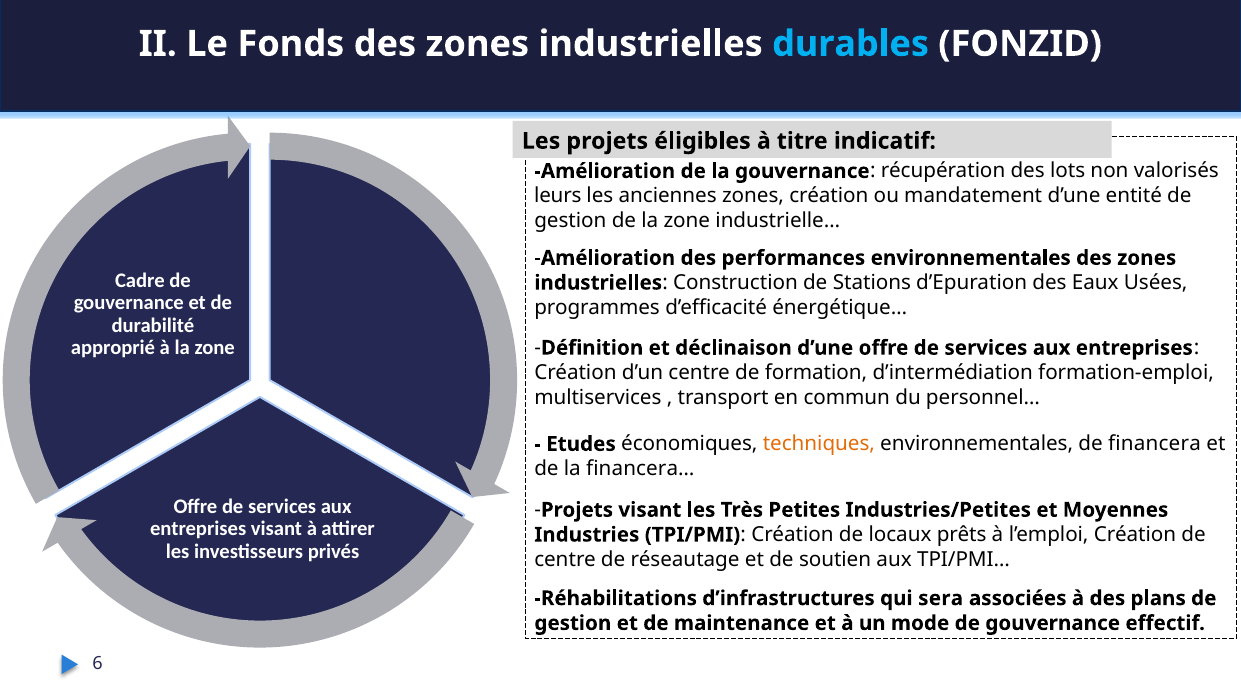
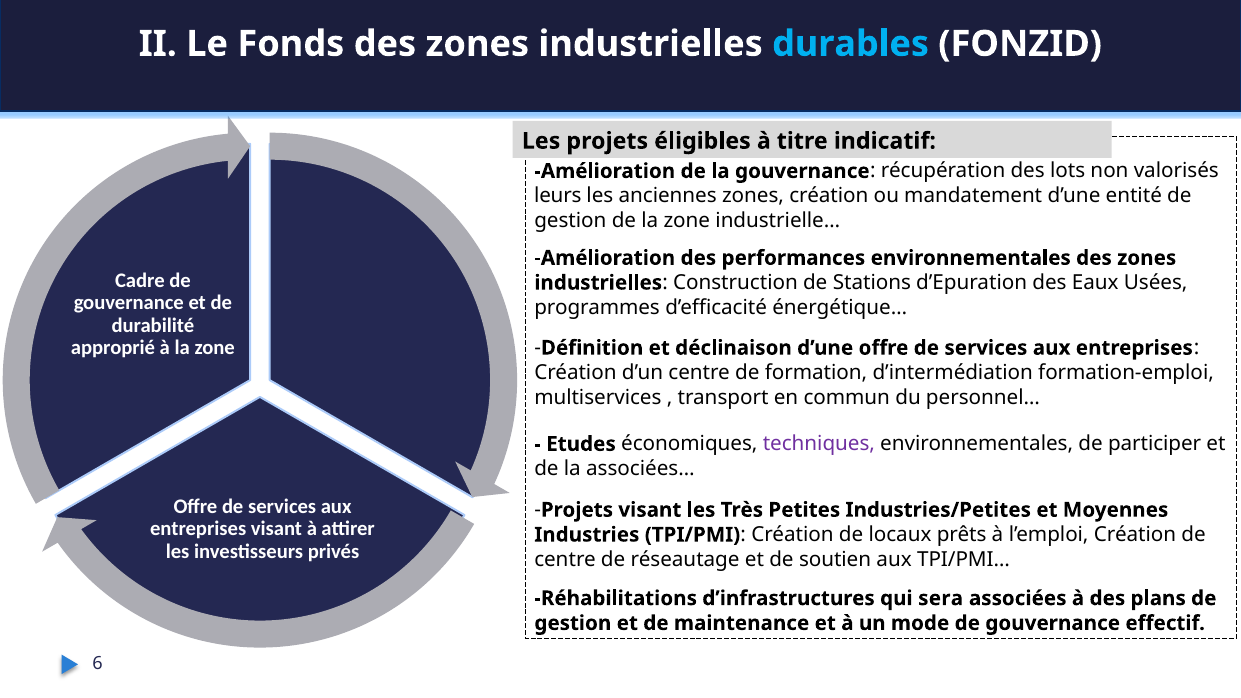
techniques colour: orange -> purple (819, 444)
financera: financera -> participer (1155, 444)
financera…: financera… -> associées… (640, 469)
